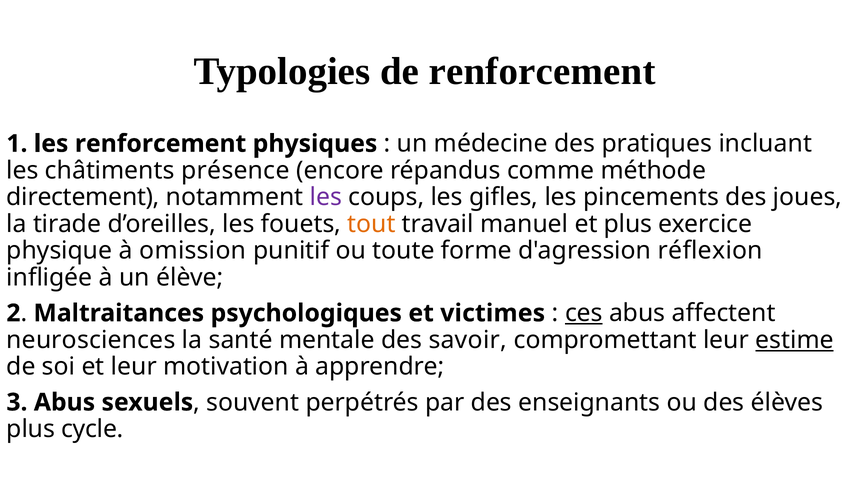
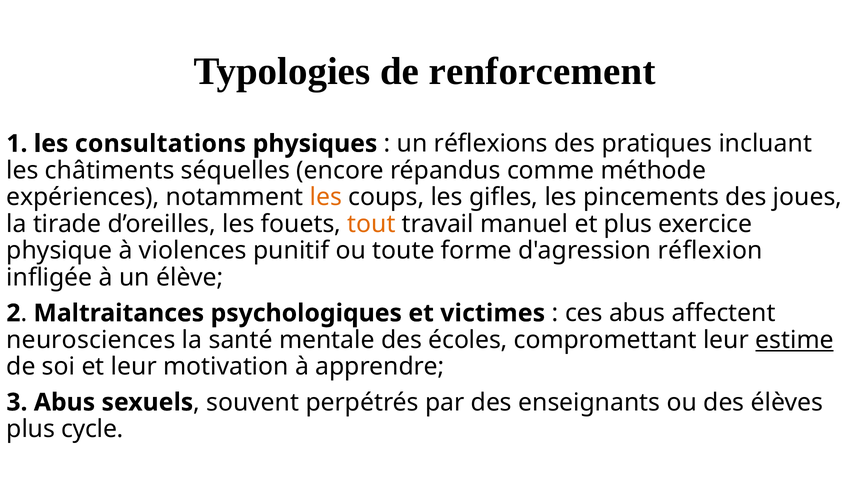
les renforcement: renforcement -> consultations (160, 144)
médecine: médecine -> réflexions (491, 144)
présence: présence -> séquelles (236, 170)
directement: directement -> expériences (83, 197)
les colour: purple -> orange (326, 197)
omission: omission -> violences (193, 251)
ces underline: present -> none (584, 313)
savoir: savoir -> écoles (468, 340)
